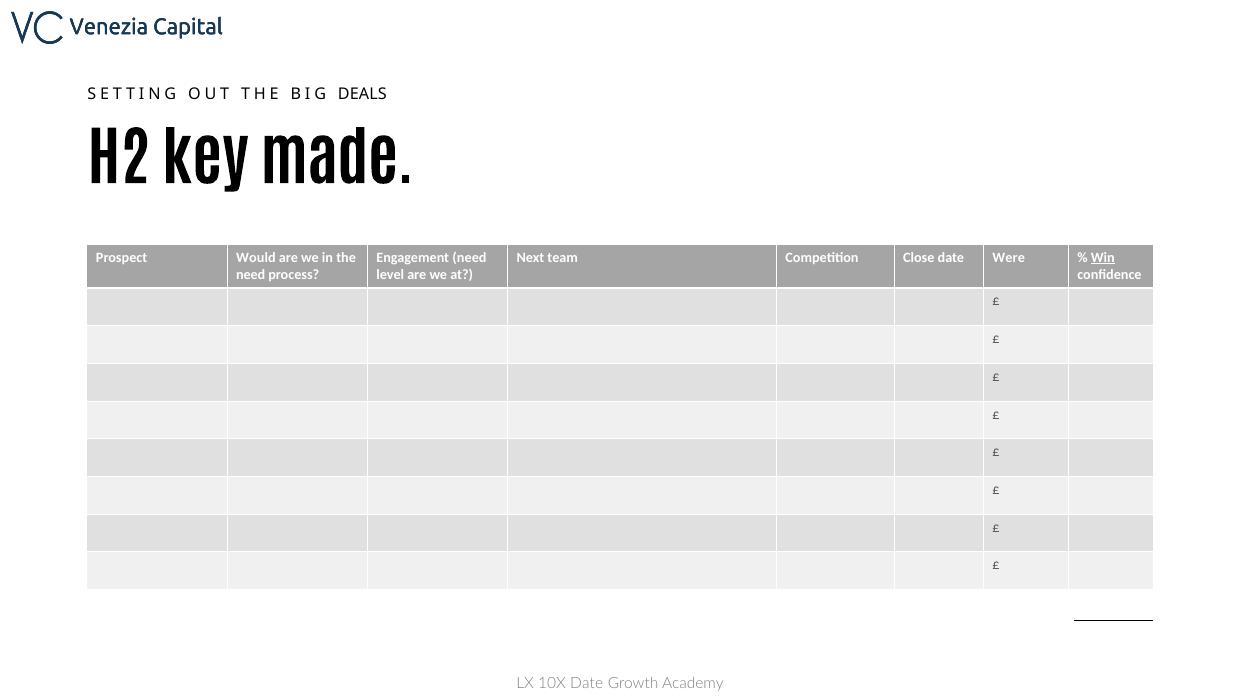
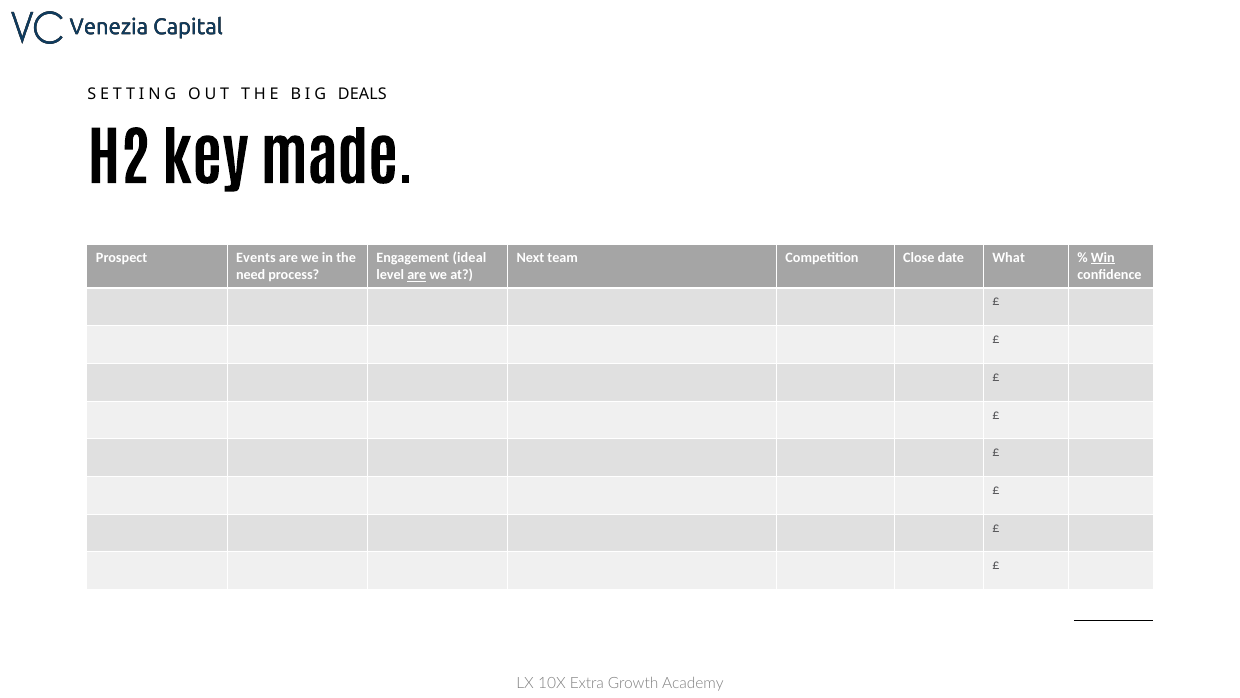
Would: Would -> Events (256, 258)
Engagement need: need -> ideal (469, 258)
Were: Were -> What (1009, 258)
are underline: none -> present (417, 275)
Date: Date -> Extra (587, 683)
